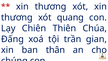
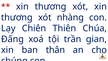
quang: quang -> nhàng (70, 17)
